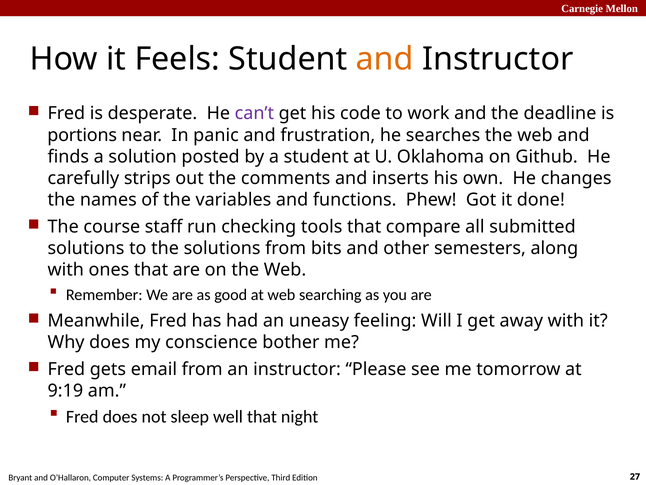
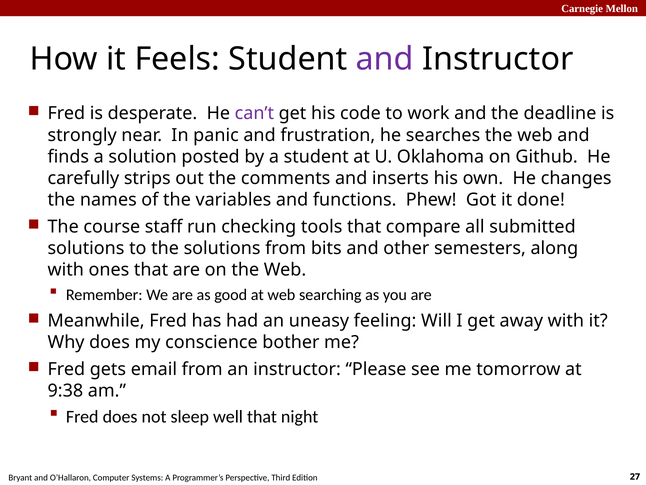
and colour: orange -> purple (385, 59)
portions: portions -> strongly (82, 135)
9:19: 9:19 -> 9:38 (65, 390)
